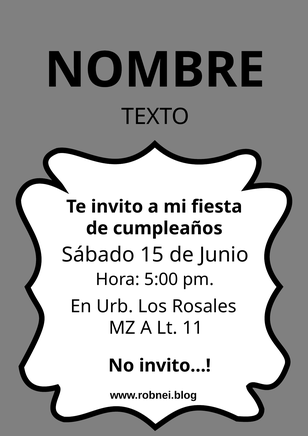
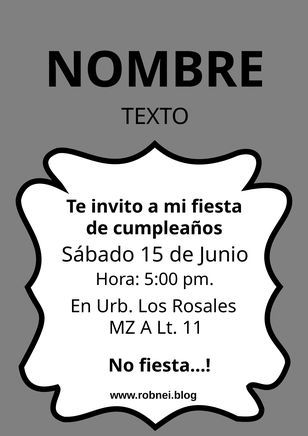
invito…: invito… -> fiesta… (175, 366)
